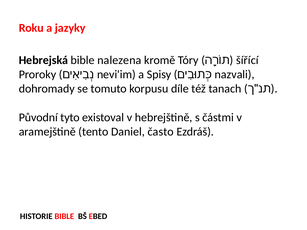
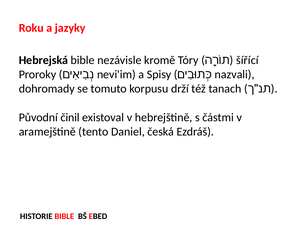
nalezena: nalezena -> nezávisle (119, 60)
díle: díle -> drží (180, 89)
tyto: tyto -> činil (70, 117)
často: často -> česká (161, 132)
